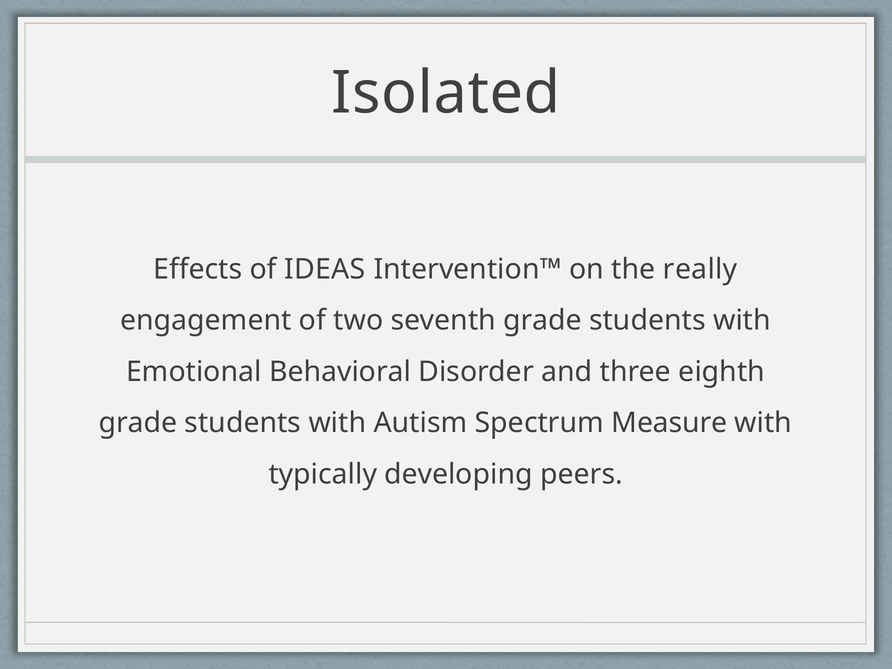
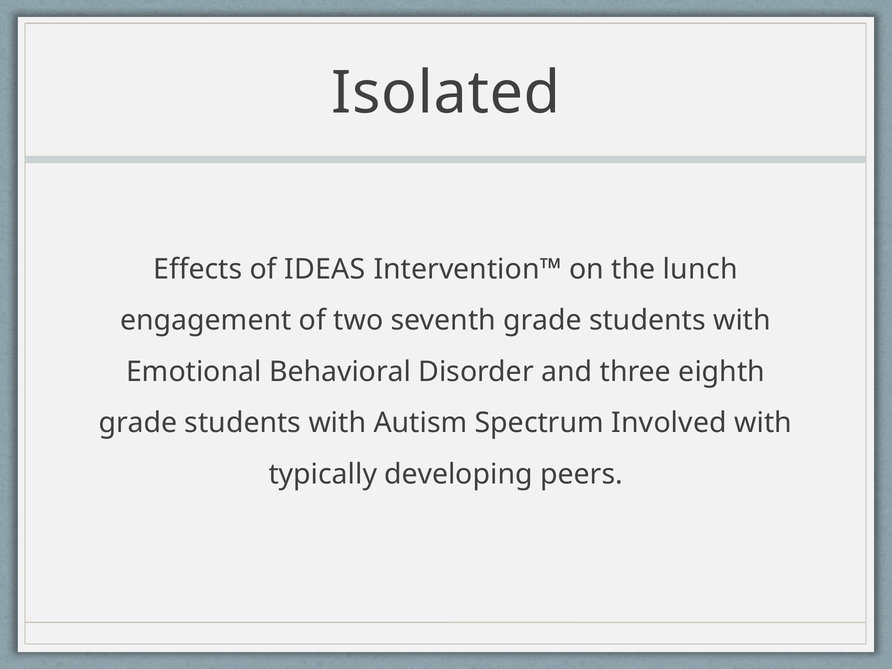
really: really -> lunch (700, 269)
Measure: Measure -> Involved (669, 423)
